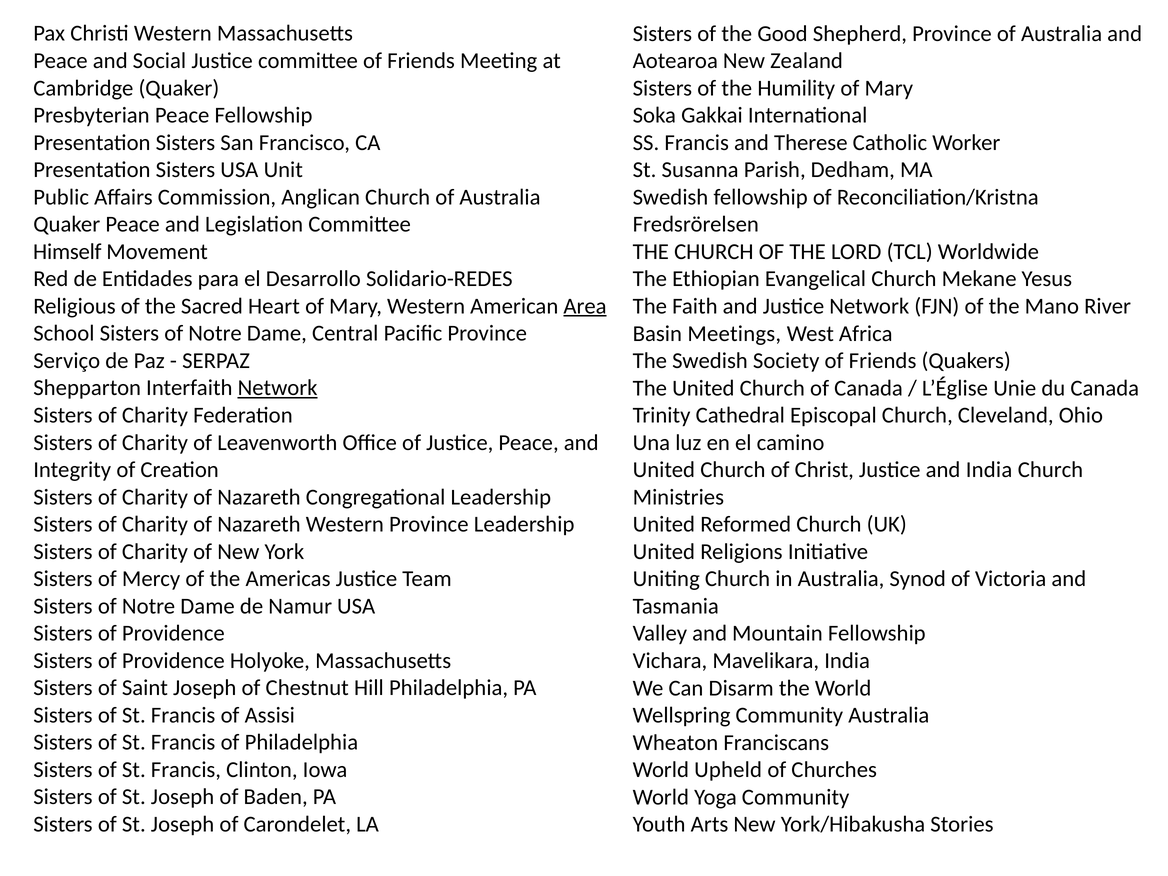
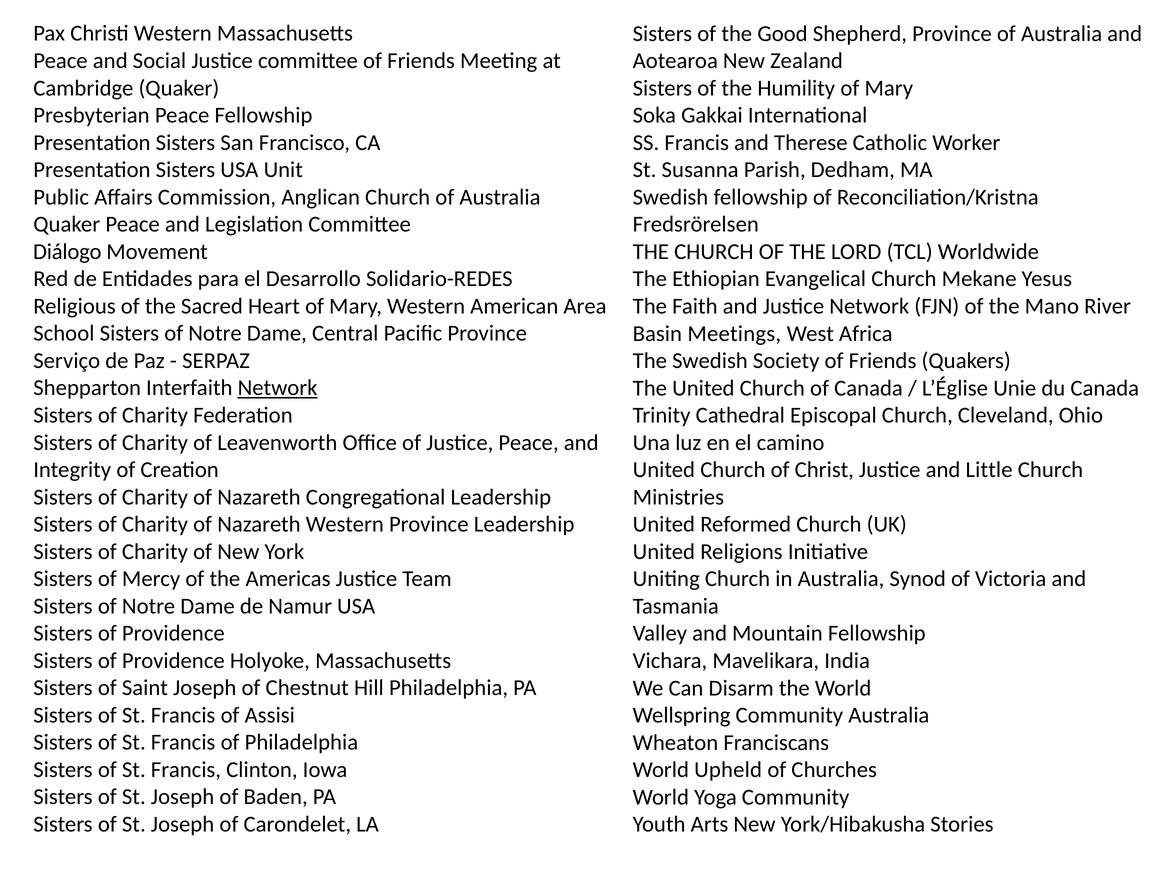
Himself: Himself -> Diálogo (67, 252)
Area underline: present -> none (585, 306)
and India: India -> Little (989, 470)
